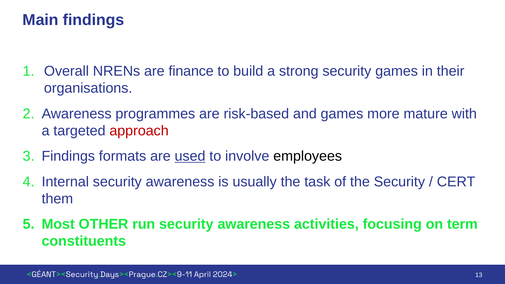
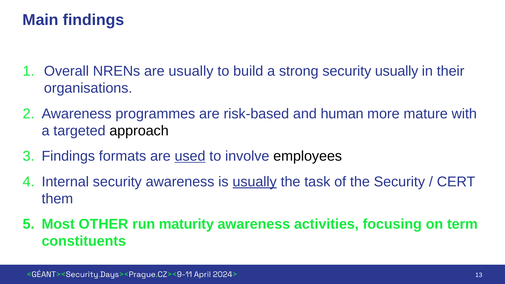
are finance: finance -> usually (191, 71)
security games: games -> usually (397, 71)
and games: games -> human (342, 114)
approach colour: red -> black (139, 131)
usually underline: none -> present (255, 182)
run security: security -> maturity (186, 224)
